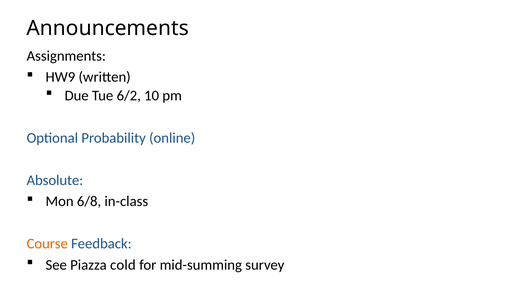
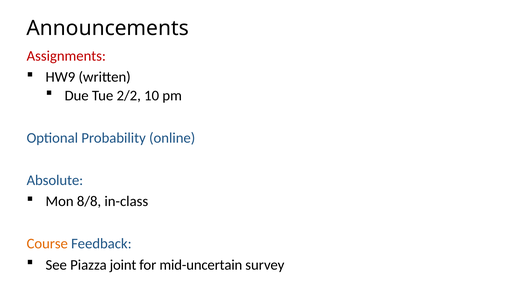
Assignments colour: black -> red (66, 56)
6/2: 6/2 -> 2/2 (129, 96)
6/8: 6/8 -> 8/8 (89, 201)
cold: cold -> joint (123, 265)
mid-summing: mid-summing -> mid-uncertain (201, 265)
